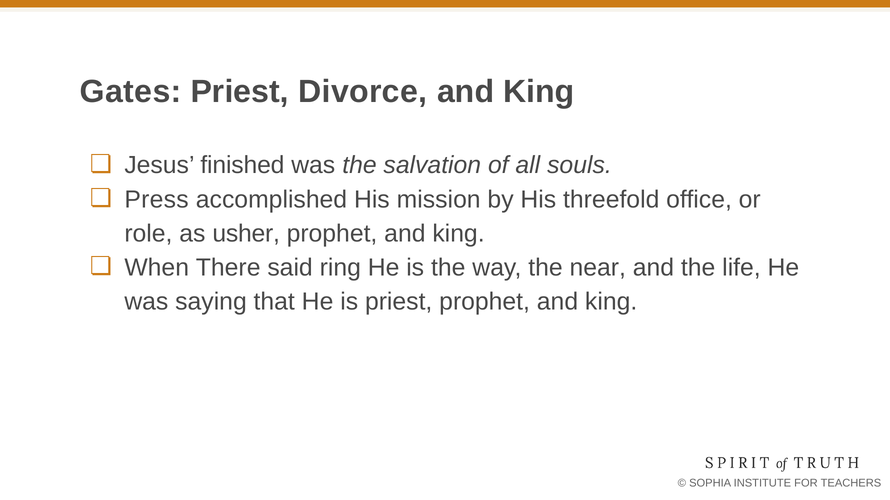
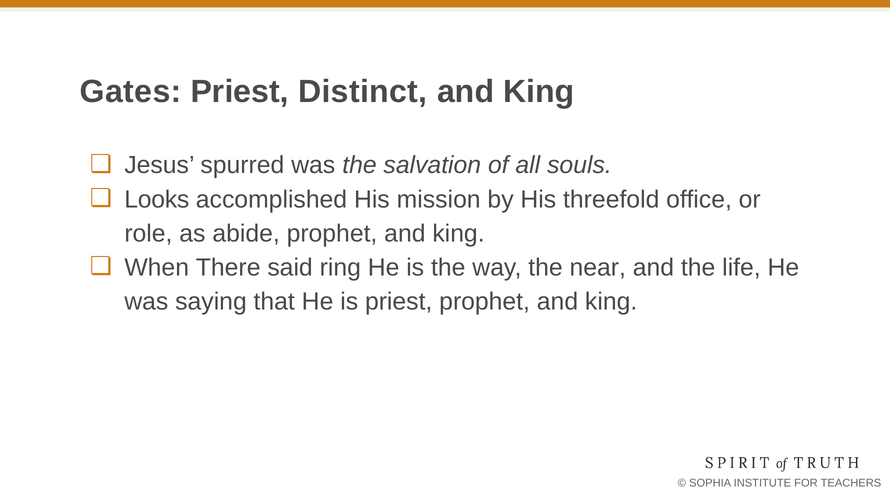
Divorce: Divorce -> Distinct (363, 92)
finished: finished -> spurred (242, 166)
Press: Press -> Looks (157, 200)
usher: usher -> abide (246, 234)
